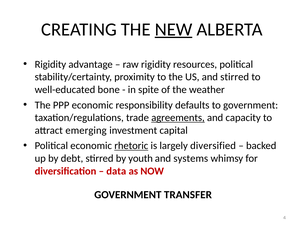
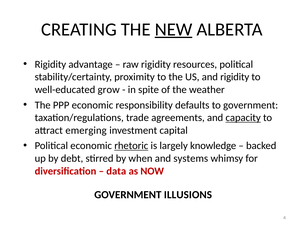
and stirred: stirred -> rigidity (235, 77)
bone: bone -> grow (109, 90)
agreements underline: present -> none (178, 118)
capacity underline: none -> present (243, 118)
diversified: diversified -> knowledge (213, 146)
youth: youth -> when (140, 158)
TRANSFER: TRANSFER -> ILLUSIONS (188, 195)
